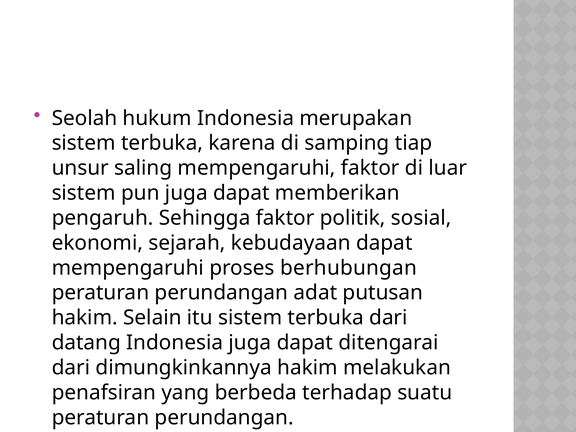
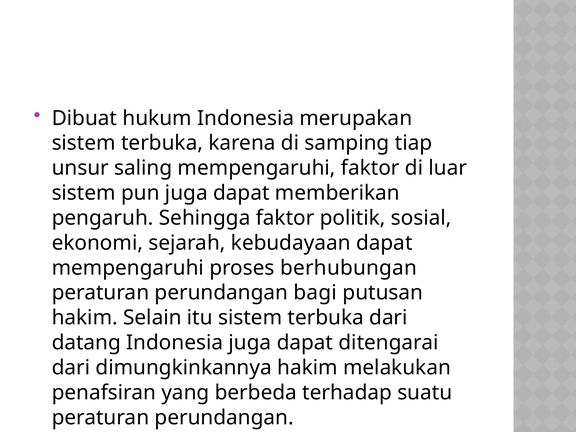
Seolah: Seolah -> Dibuat (84, 118)
adat: adat -> bagi (315, 293)
